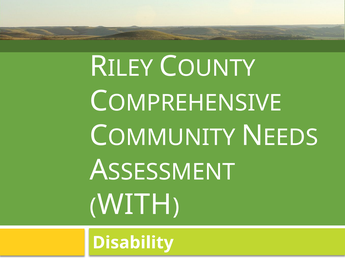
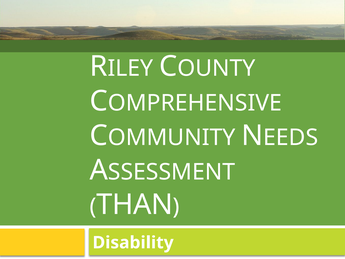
WITH: WITH -> THAN (135, 204)
